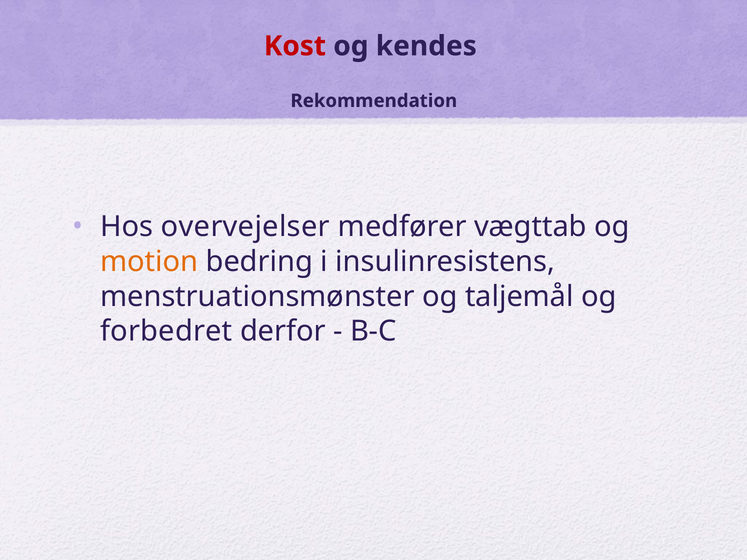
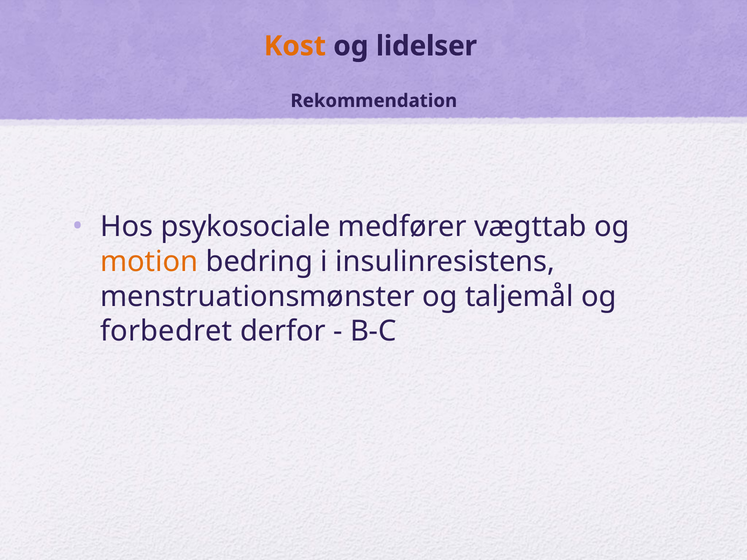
Kost colour: red -> orange (295, 46)
kendes: kendes -> lidelser (426, 46)
overvejelser: overvejelser -> psykosociale (246, 227)
